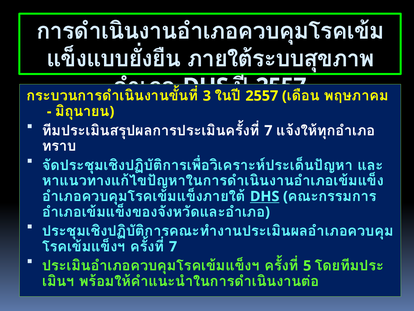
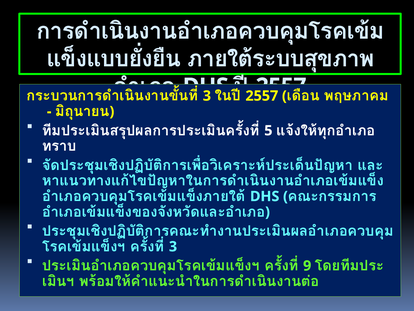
7: 7 -> 5 (268, 130)
DHS underline: present -> none (265, 196)
7: 7 -> 3 (173, 246)
5: 5 -> 9 (307, 265)
